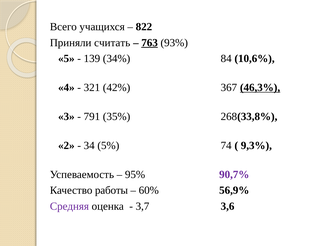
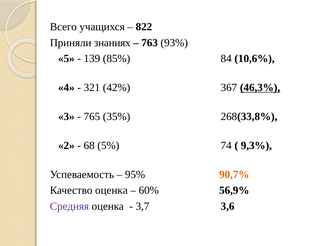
считать: считать -> знаниях (112, 43)
763 underline: present -> none (150, 43)
34%: 34% -> 85% (117, 59)
791: 791 -> 765 (92, 117)
34: 34 -> 68 (89, 146)
90,7% colour: purple -> orange (234, 175)
Качество работы: работы -> оценка (111, 191)
